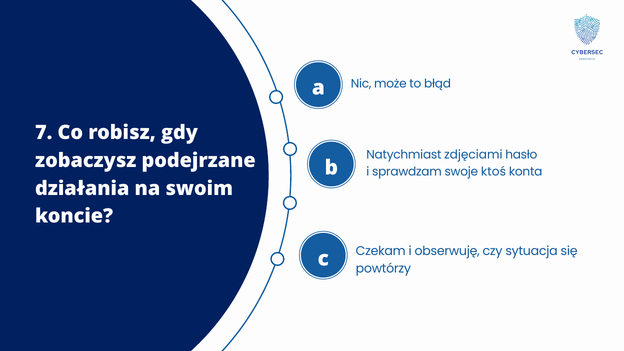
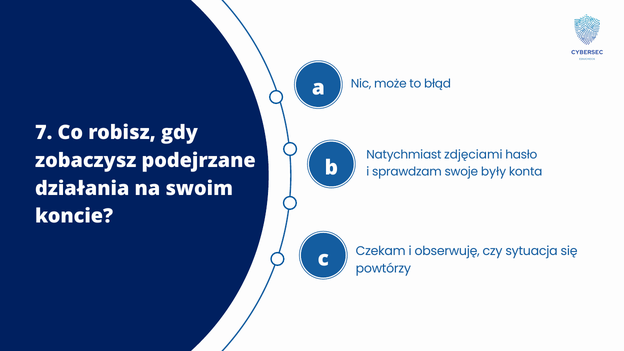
ktoś: ktoś -> były (494, 172)
